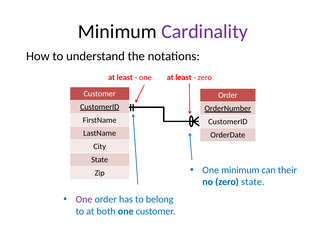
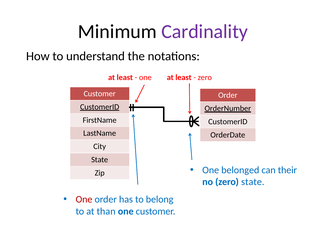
One minimum: minimum -> belonged (240, 170)
One colour: purple -> red (84, 200)
both: both -> than (106, 212)
